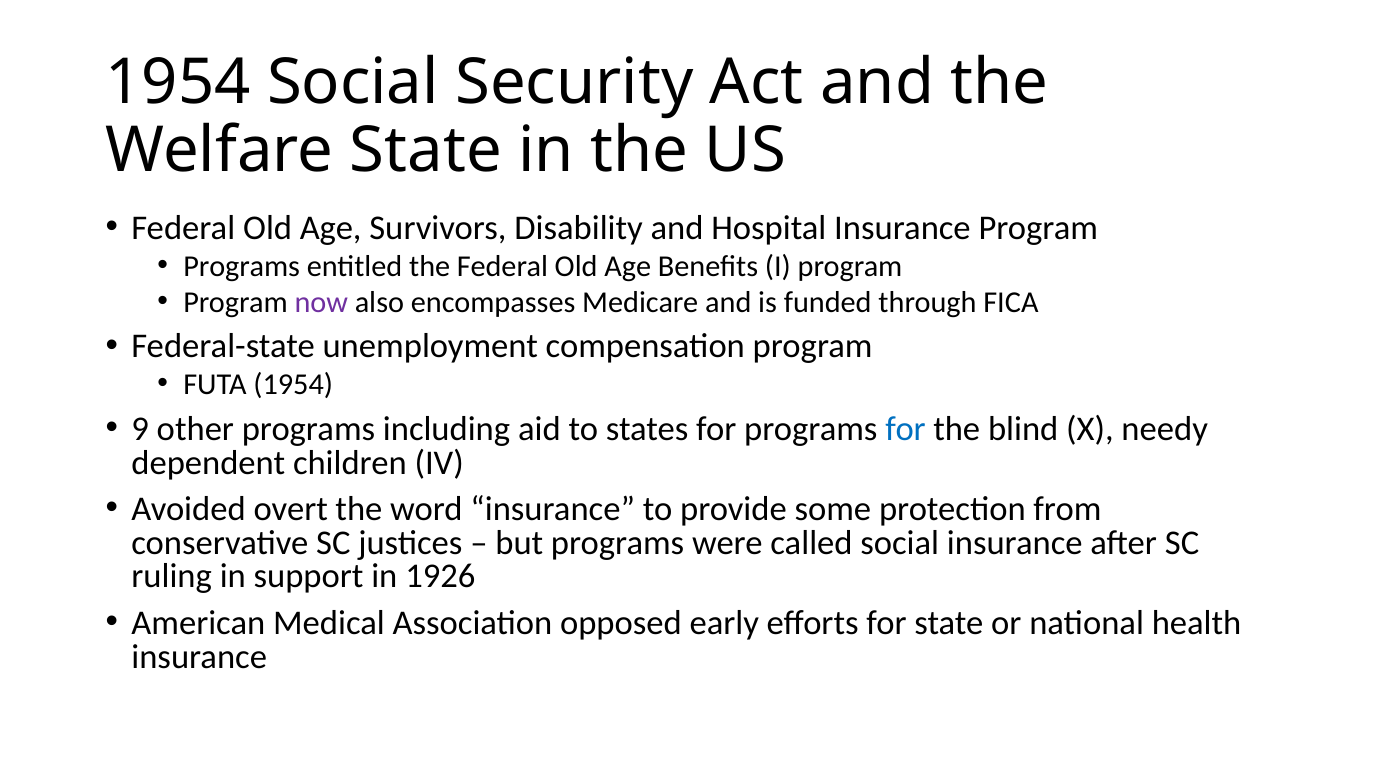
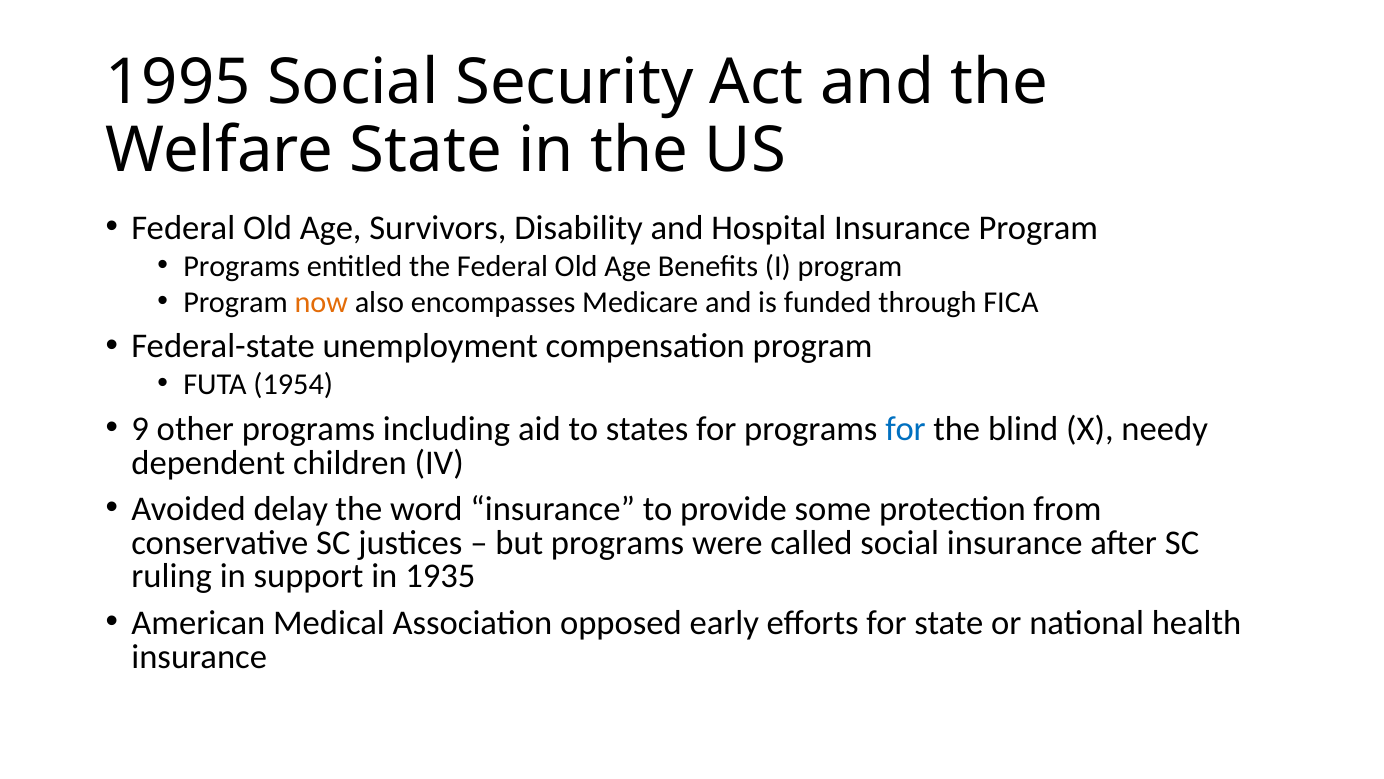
1954: 1954 -> 1995 (178, 82)
now colour: purple -> orange (321, 302)
overt: overt -> delay (291, 509)
1926: 1926 -> 1935 (440, 576)
